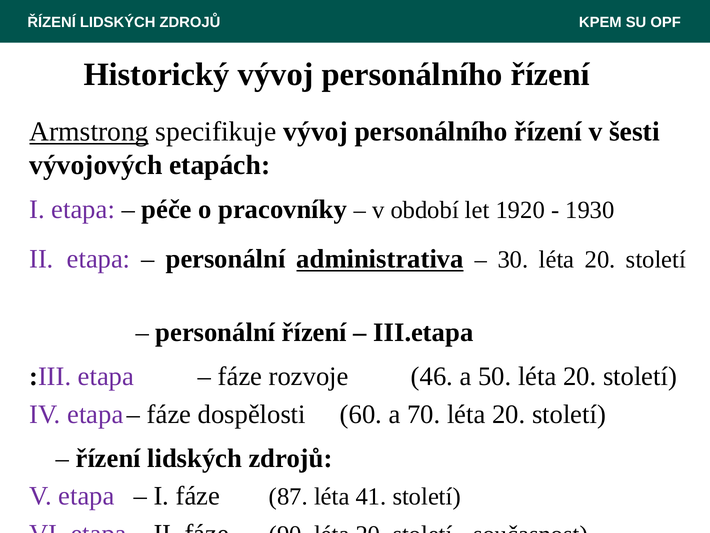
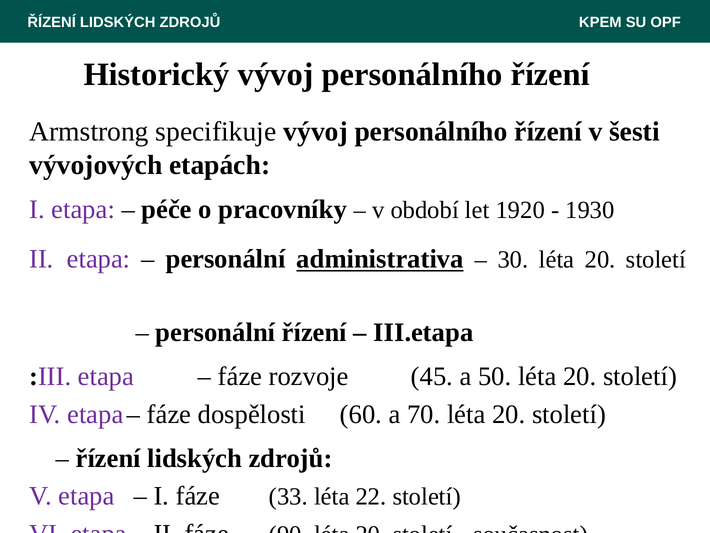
Armstrong underline: present -> none (89, 132)
46: 46 -> 45 (432, 376)
87: 87 -> 33 (288, 496)
41: 41 -> 22 (371, 496)
